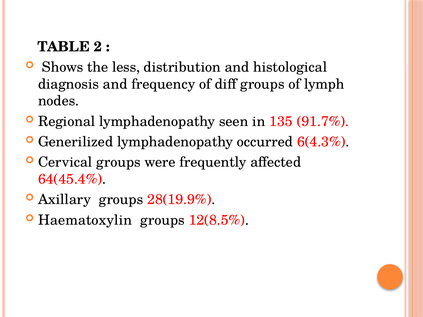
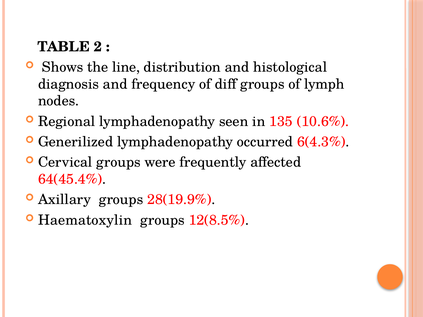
less: less -> line (126, 67)
91.7%: 91.7% -> 10.6% (323, 122)
